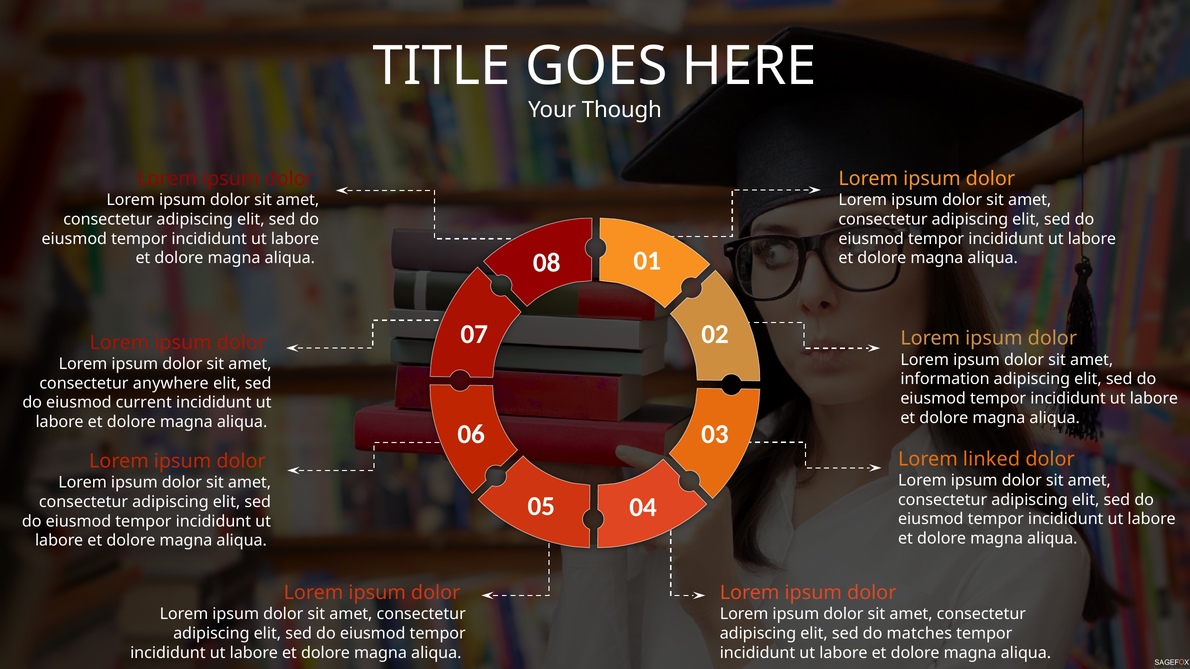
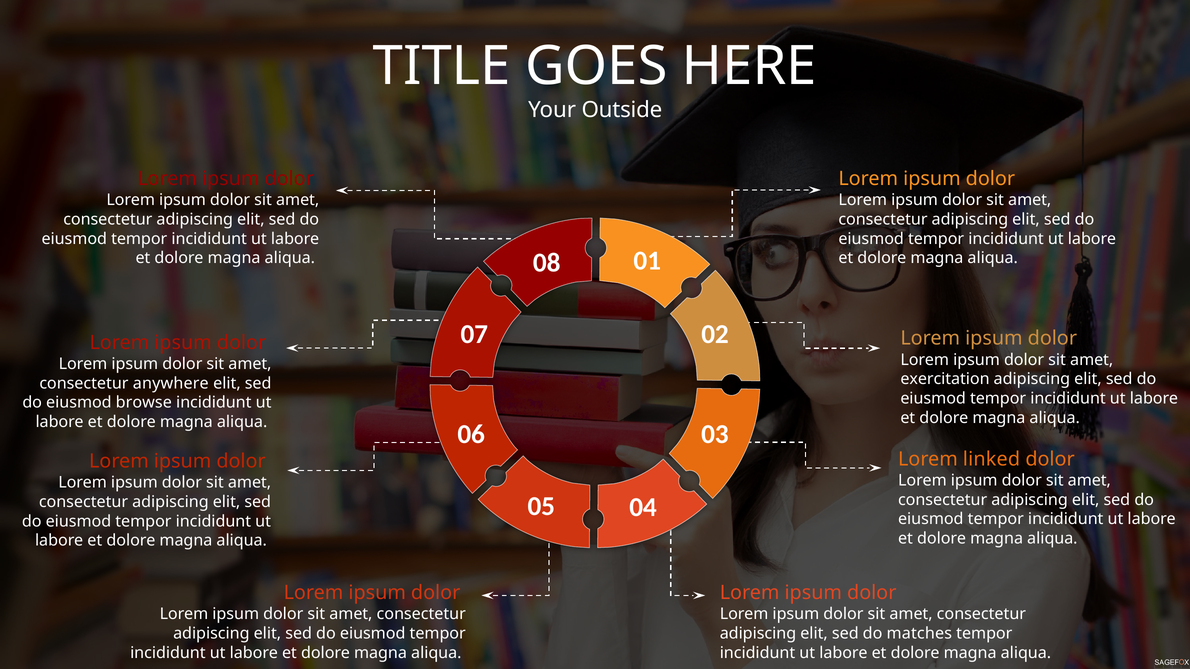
Though: Though -> Outside (622, 110)
information: information -> exercitation (945, 379)
current: current -> browse (144, 403)
